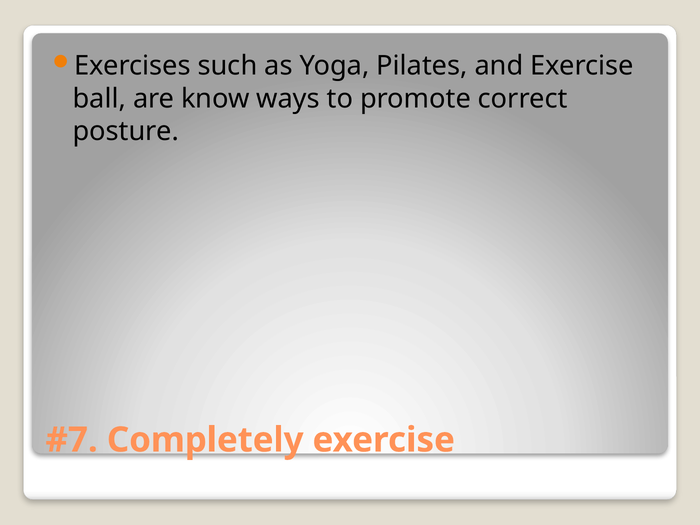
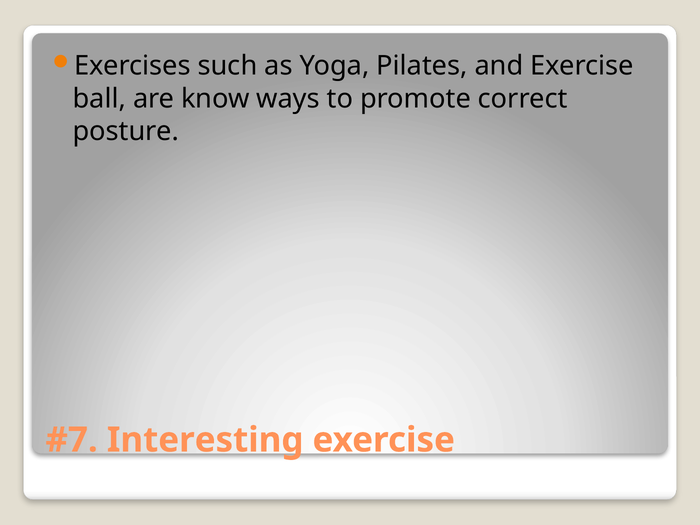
Completely: Completely -> Interesting (205, 440)
